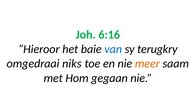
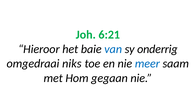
6:16: 6:16 -> 6:21 (109, 34)
terugkry: terugkry -> onderrig (157, 49)
meer colour: orange -> blue (147, 63)
